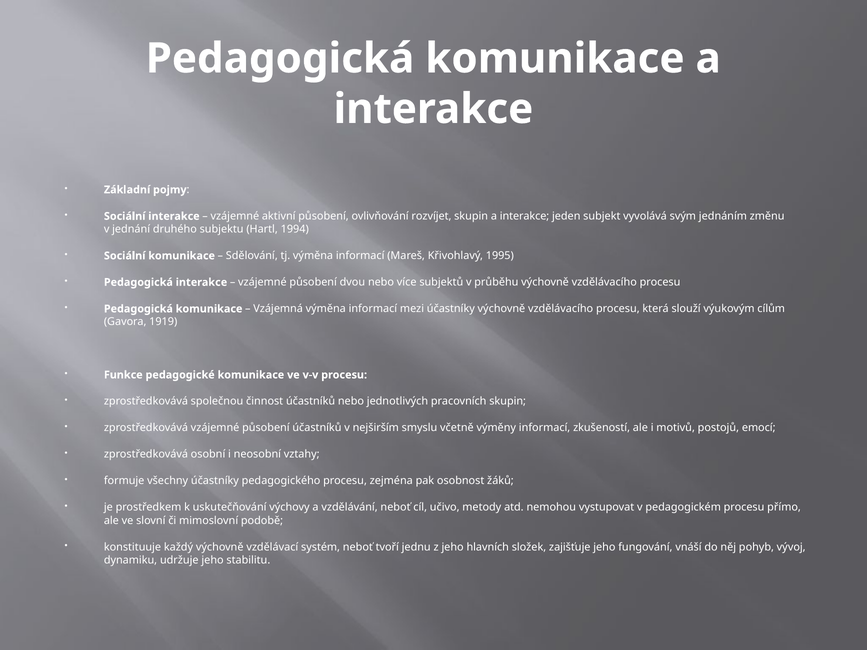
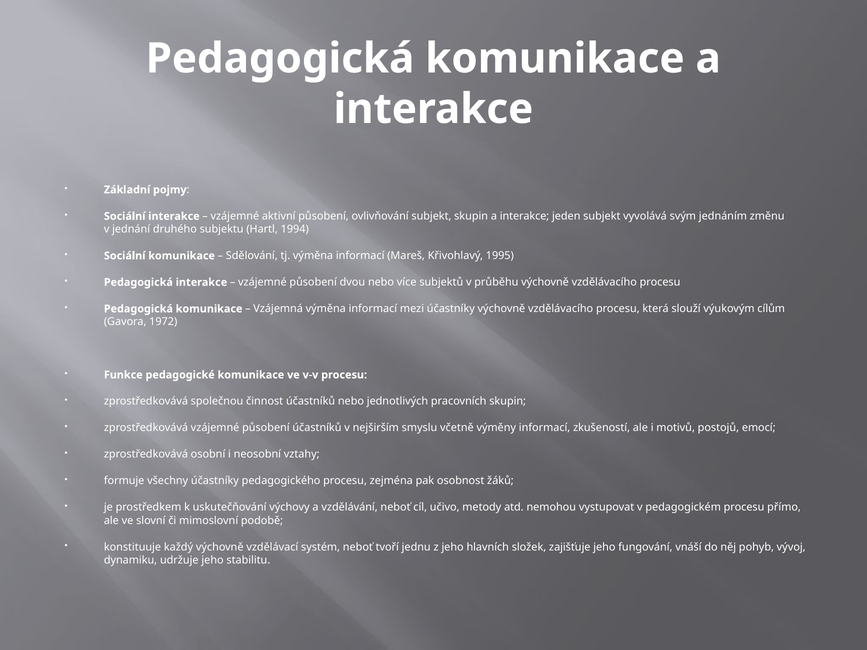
ovlivňování rozvíjet: rozvíjet -> subjekt (431, 216)
1919: 1919 -> 1972 (163, 322)
